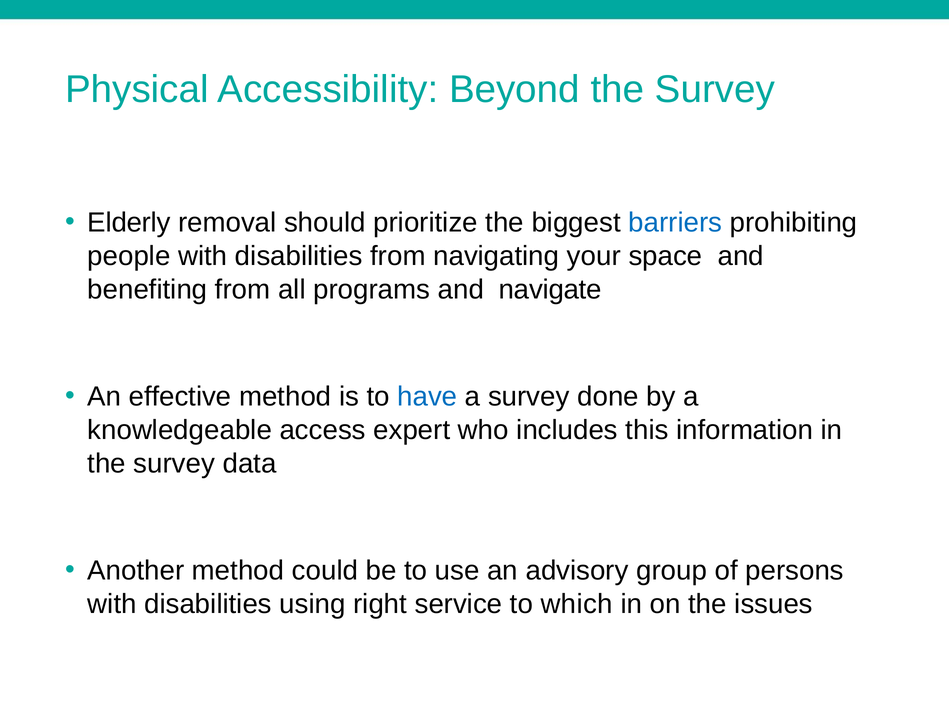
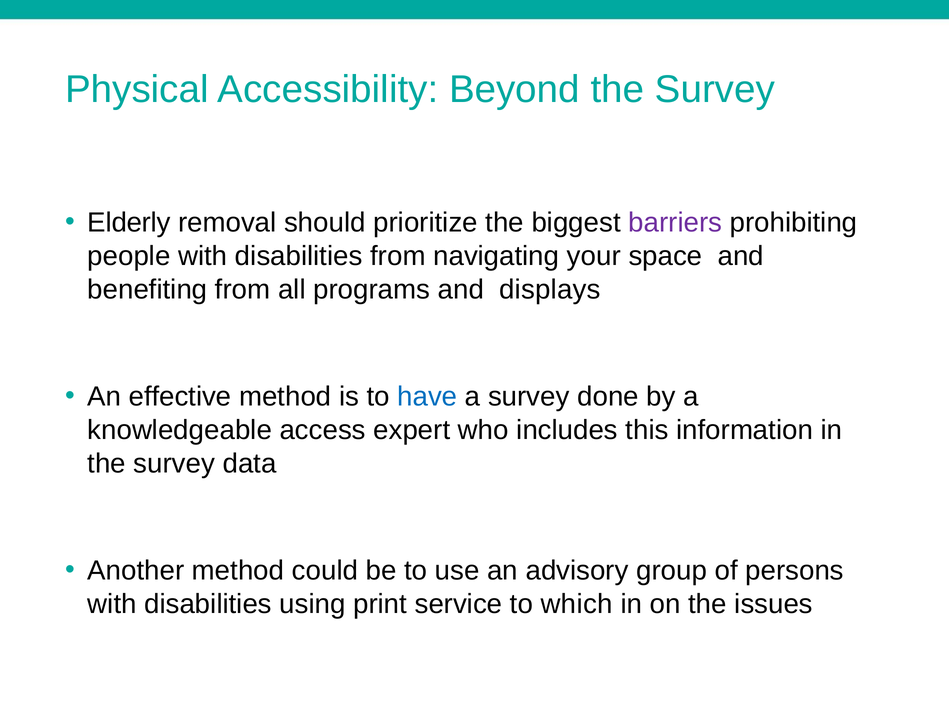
barriers colour: blue -> purple (675, 222)
navigate: navigate -> displays (550, 290)
right: right -> print (380, 604)
